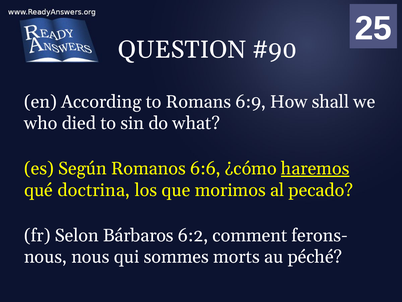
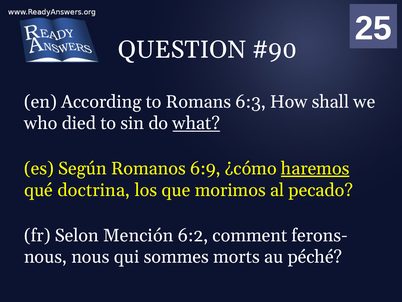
6:9: 6:9 -> 6:3 (251, 102)
what underline: none -> present (196, 123)
6:6: 6:6 -> 6:9 (205, 168)
Bárbaros: Bárbaros -> Mención (138, 235)
